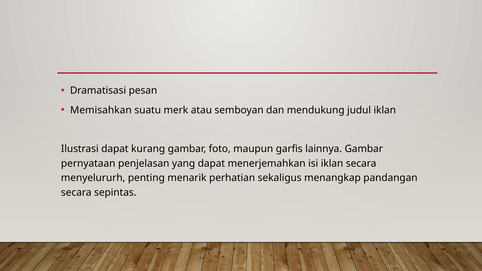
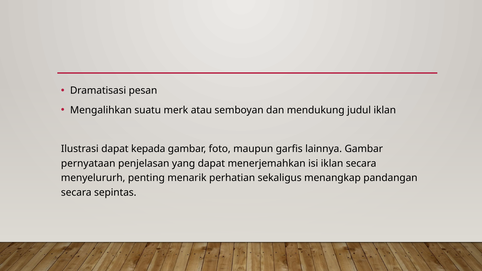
Memisahkan: Memisahkan -> Mengalihkan (101, 110)
kurang: kurang -> kepada (148, 149)
